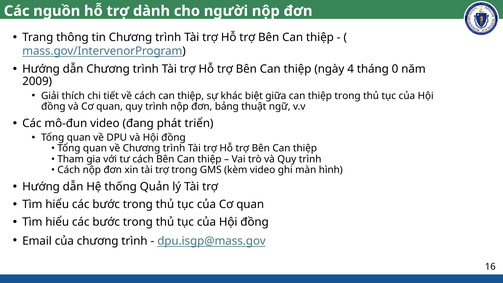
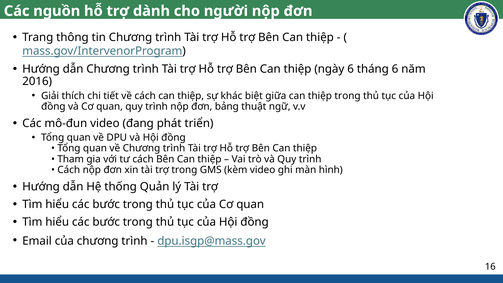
ngày 4: 4 -> 6 (351, 69)
tháng 0: 0 -> 6 (395, 69)
2009: 2009 -> 2016 (37, 81)
